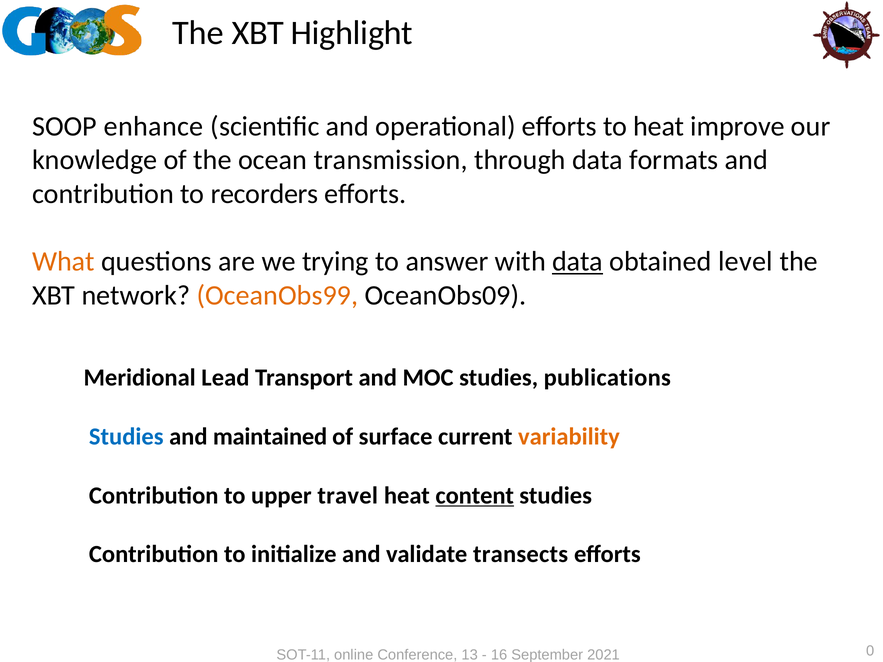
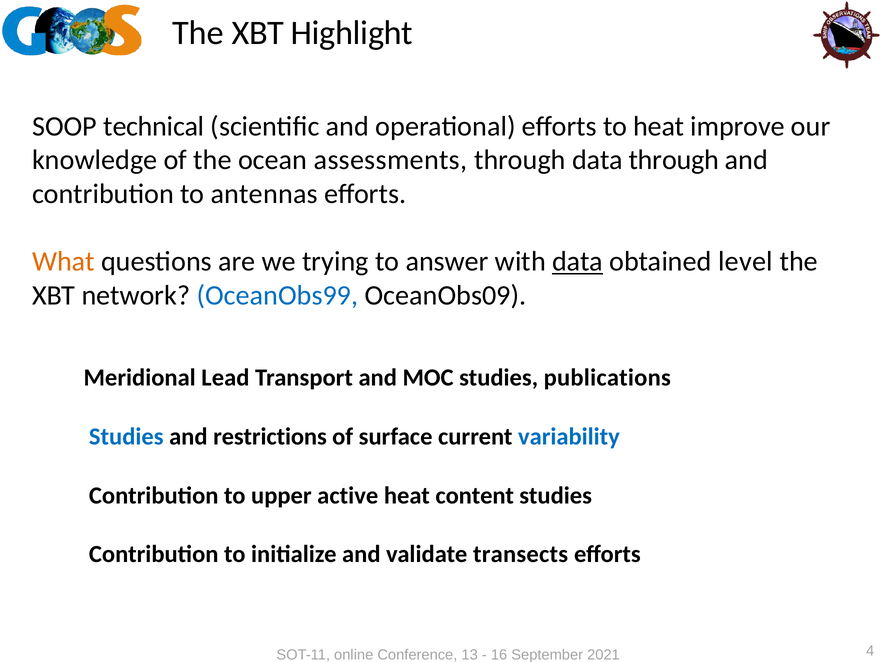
enhance: enhance -> technical (154, 126)
transmission: transmission -> assessments (391, 160)
data formats: formats -> through (674, 160)
recorders: recorders -> antennas (264, 194)
OceanObs99 colour: orange -> blue (277, 295)
maintained: maintained -> restrictions (270, 437)
variability colour: orange -> blue (569, 437)
travel: travel -> active (348, 496)
content underline: present -> none (475, 496)
0: 0 -> 4 (870, 651)
